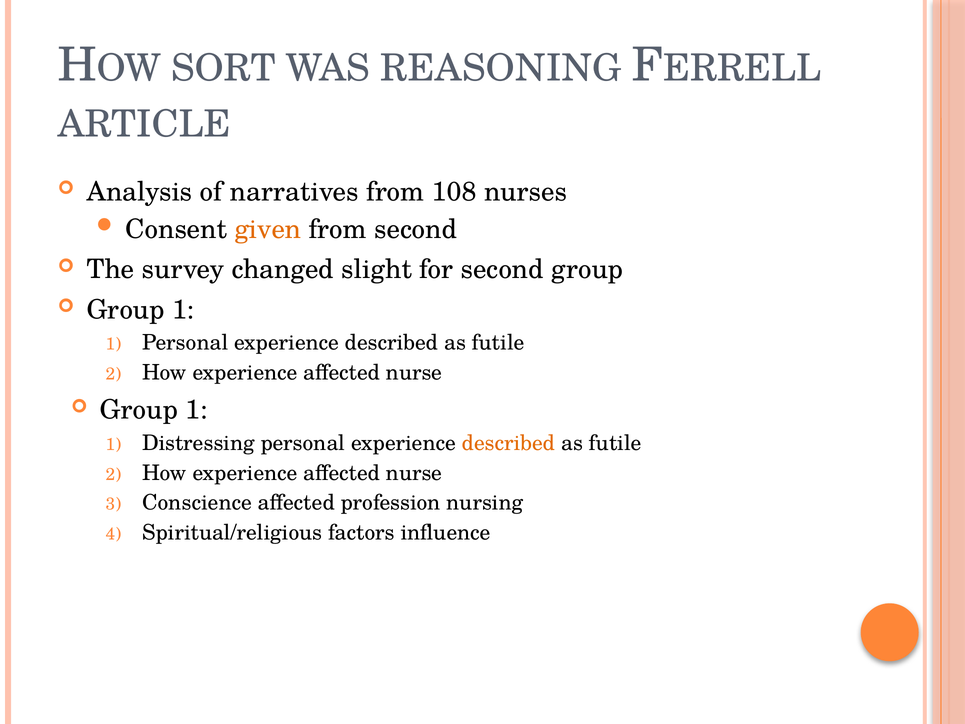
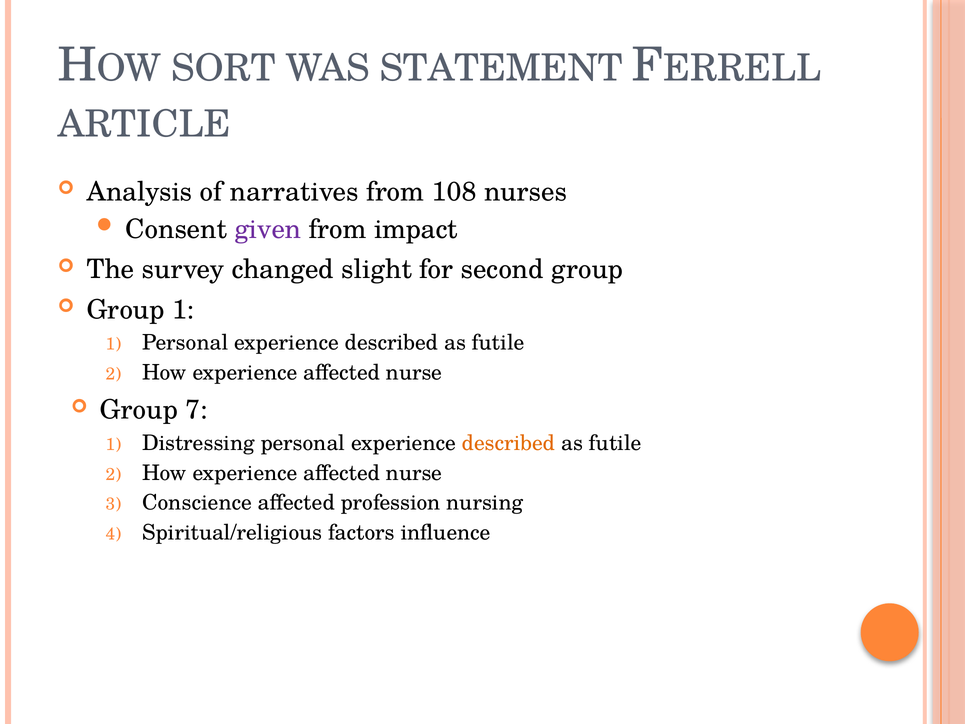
REASONING: REASONING -> STATEMENT (501, 68)
given colour: orange -> purple (268, 229)
from second: second -> impact (416, 229)
1: 1 -> 7 (197, 410)
